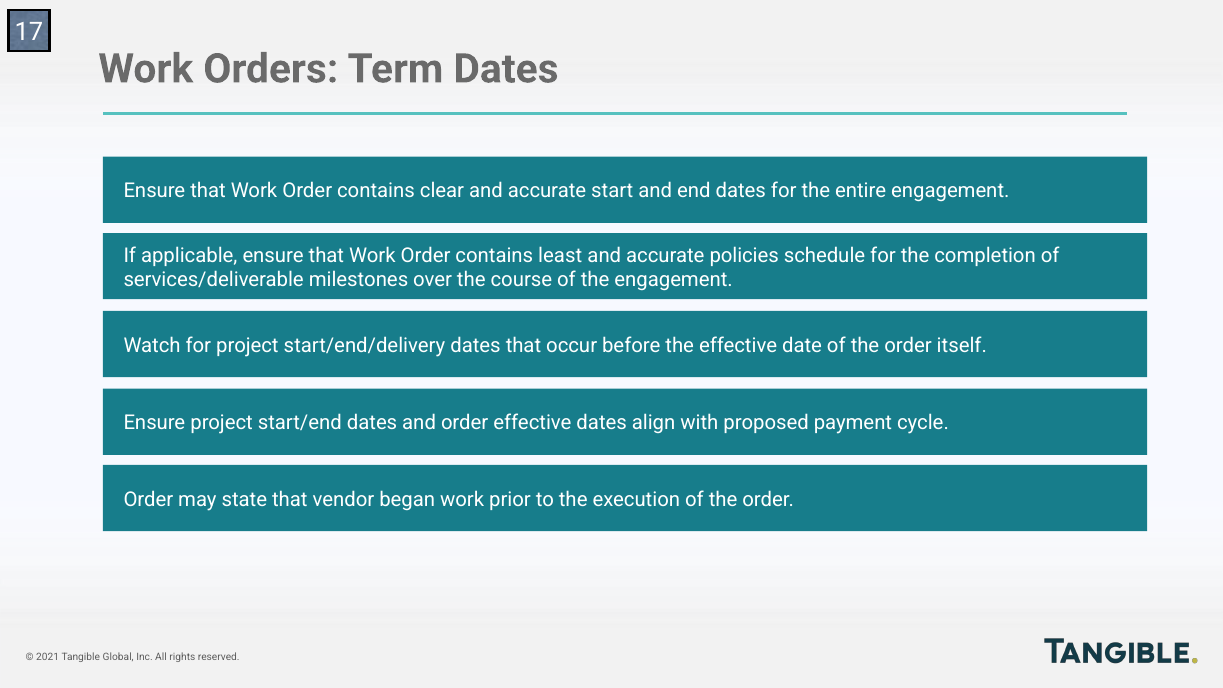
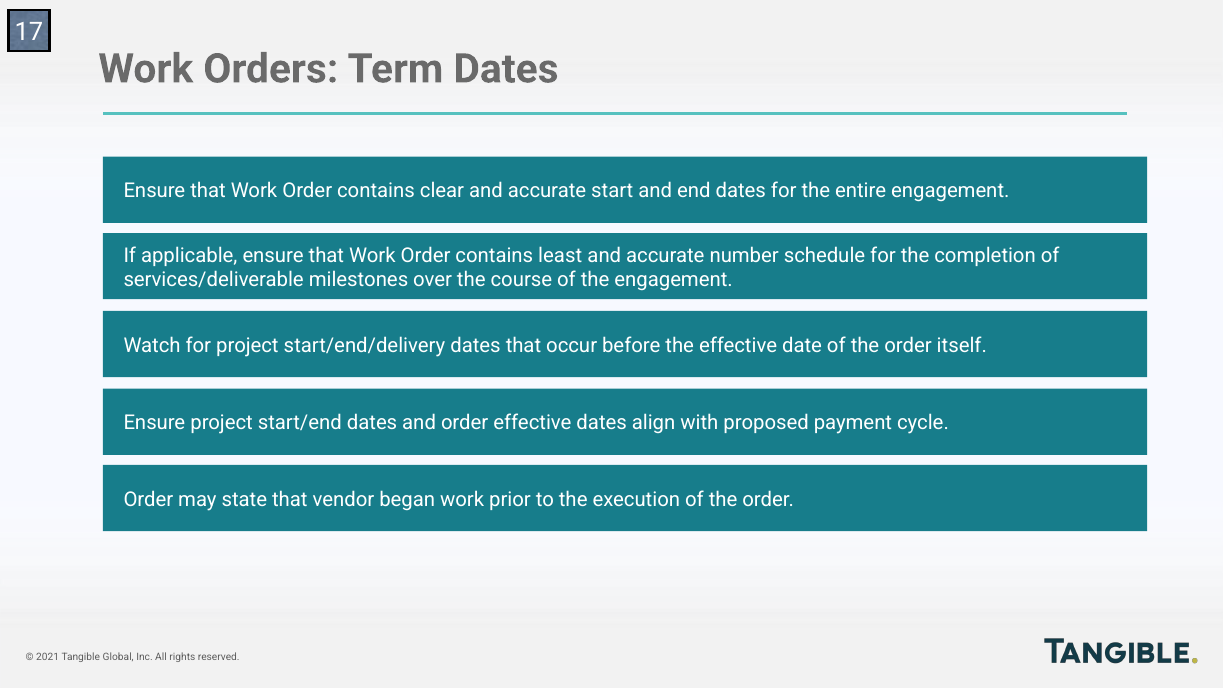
policies: policies -> number (744, 255)
